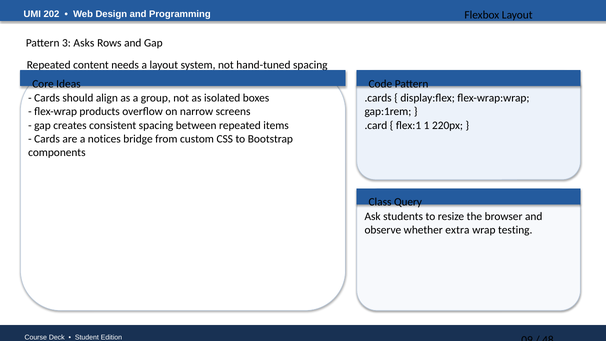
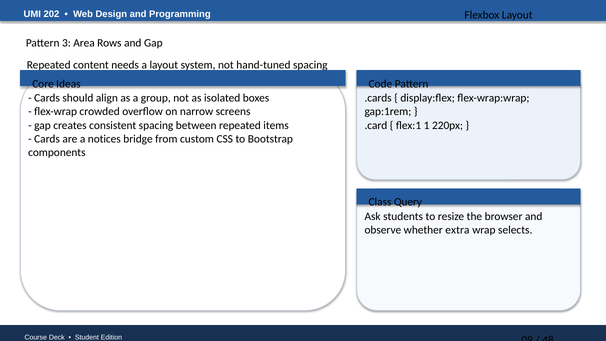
Asks: Asks -> Area (84, 43)
products: products -> crowded (100, 112)
testing: testing -> selects (515, 230)
